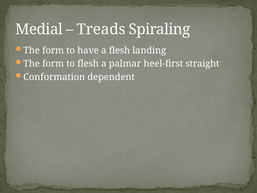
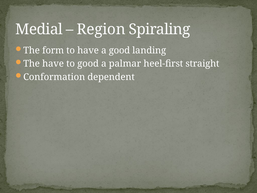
Treads: Treads -> Region (101, 29)
a flesh: flesh -> good (119, 50)
form: form -> have (53, 64)
to flesh: flesh -> good (88, 64)
